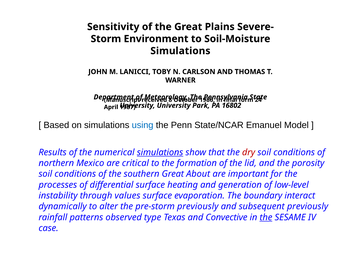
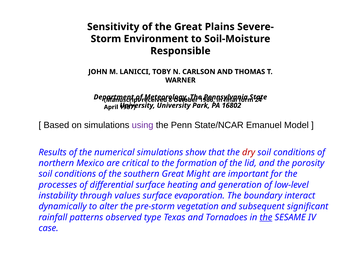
Simulations: Simulations -> Responsible (180, 51)
using colour: blue -> purple (143, 125)
simulations underline: present -> none (160, 152)
About: About -> Might (198, 174)
pre-storm previously: previously -> vegetation (198, 206)
subsequent previously: previously -> significant (308, 206)
Convective: Convective -> Tornadoes (227, 217)
